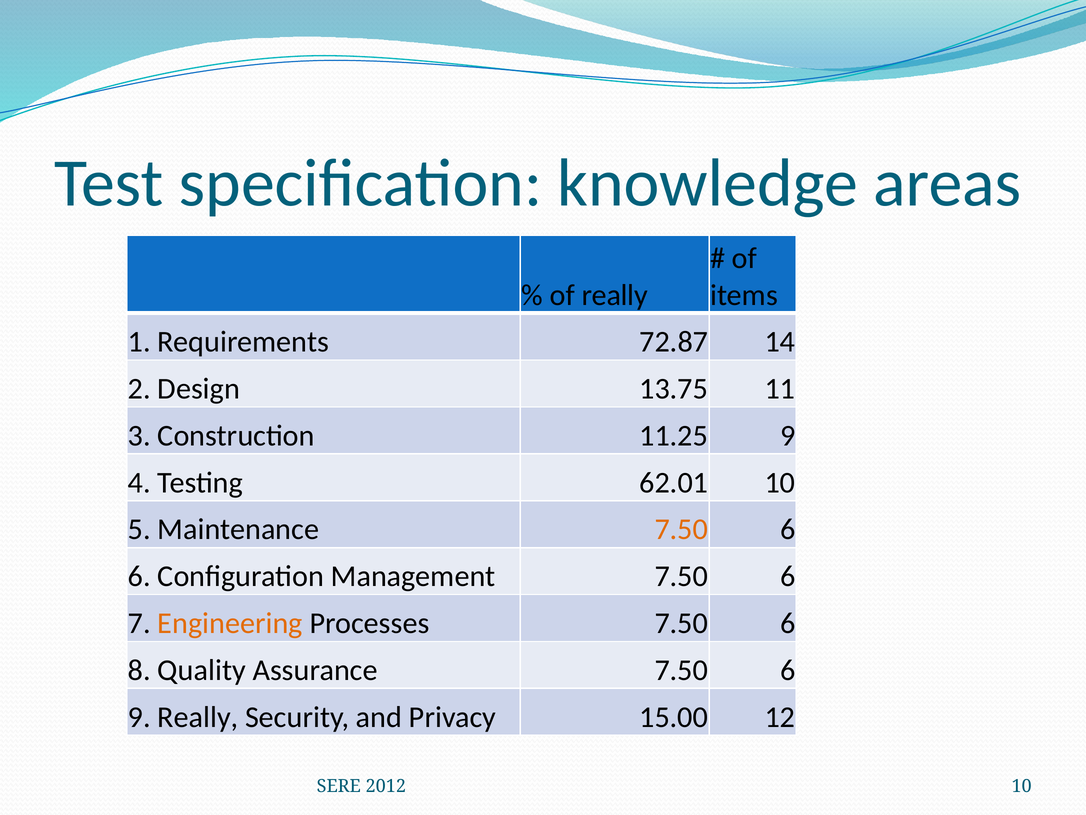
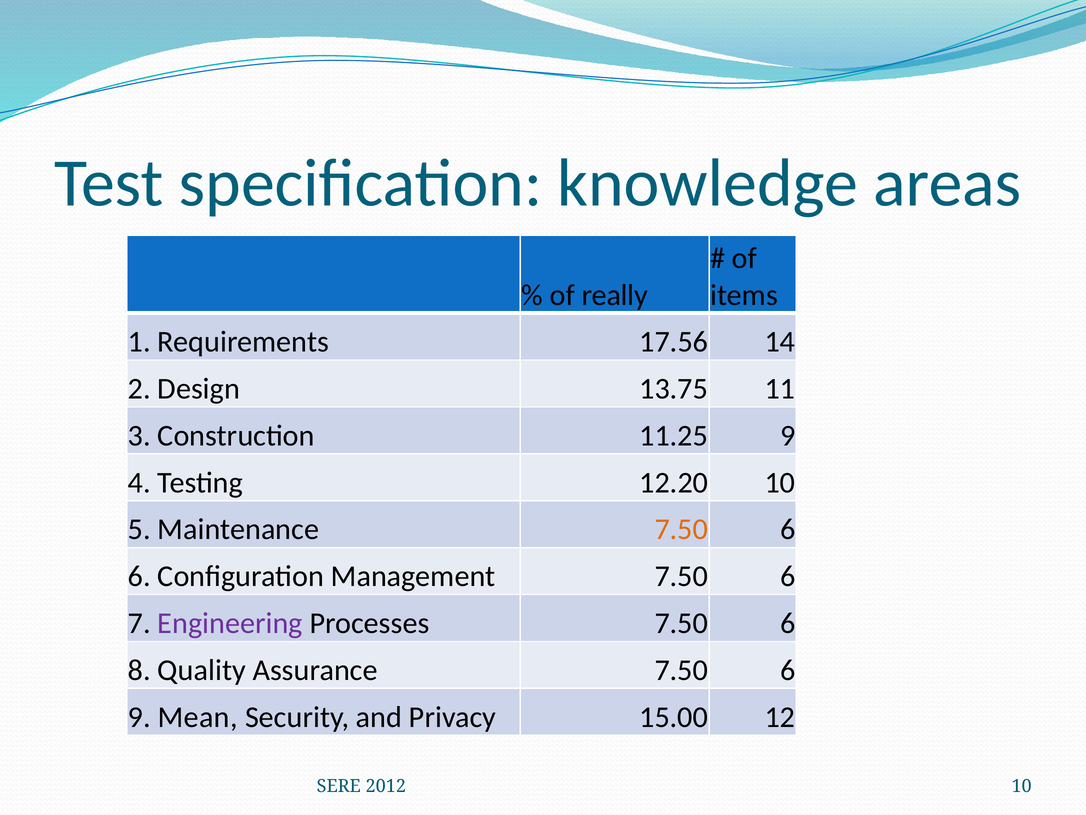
72.87: 72.87 -> 17.56 (674, 342)
62.01: 62.01 -> 12.20 (674, 482)
Engineering colour: orange -> purple (230, 623)
9 Really: Really -> Mean (198, 717)
